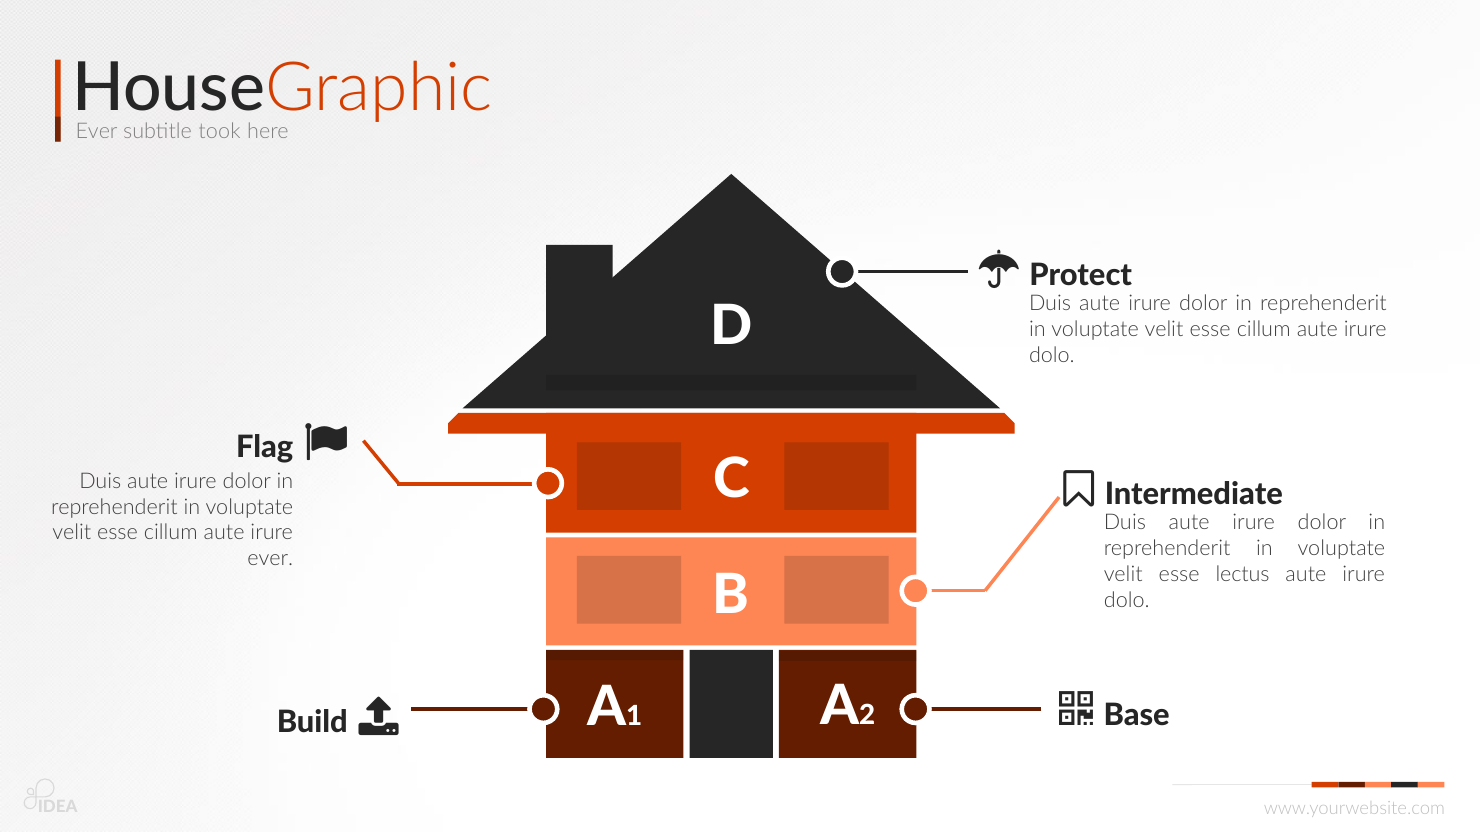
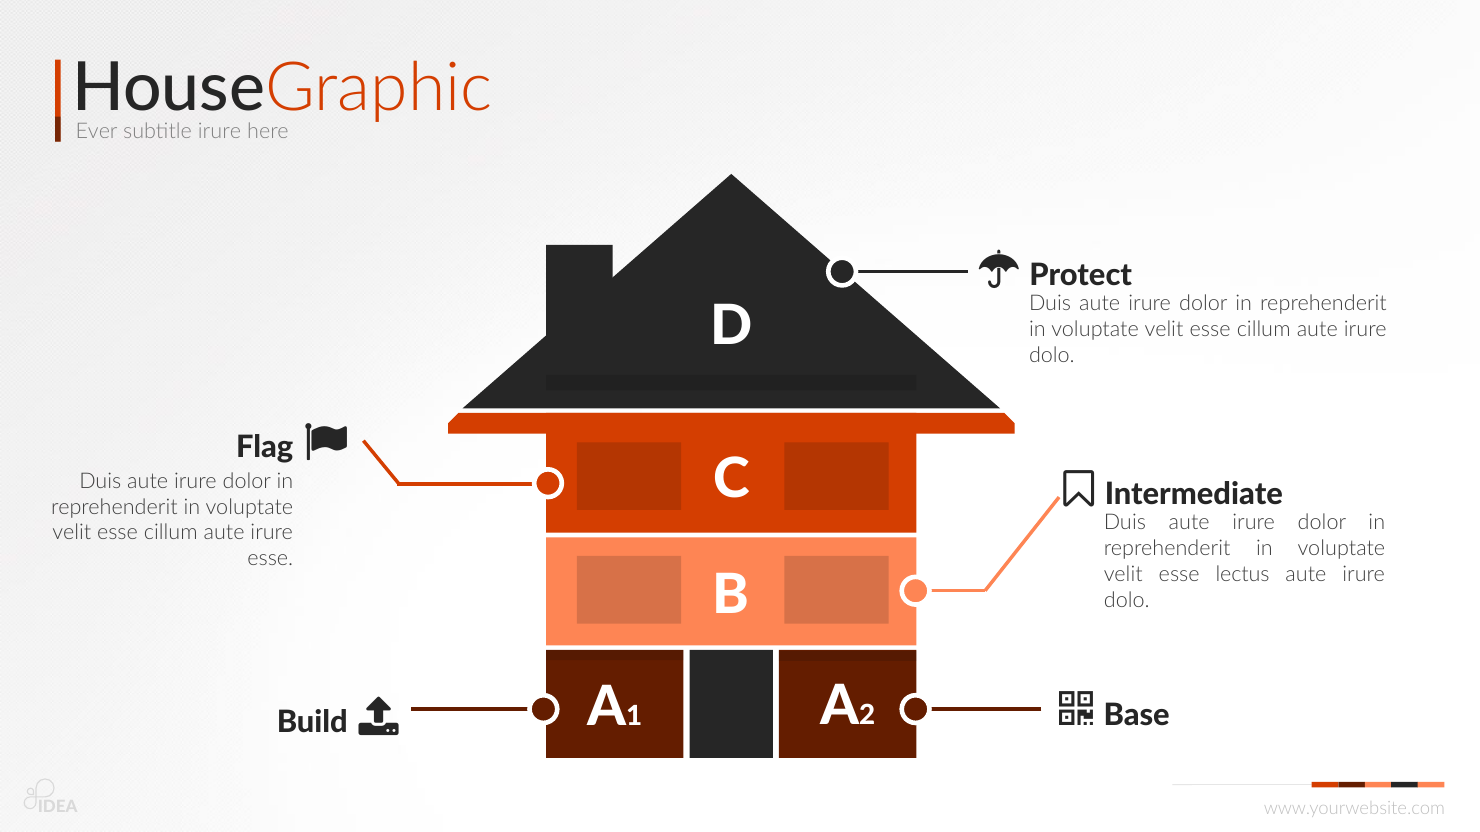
subtitle took: took -> irure (220, 131)
ever: ever -> esse (270, 559)
